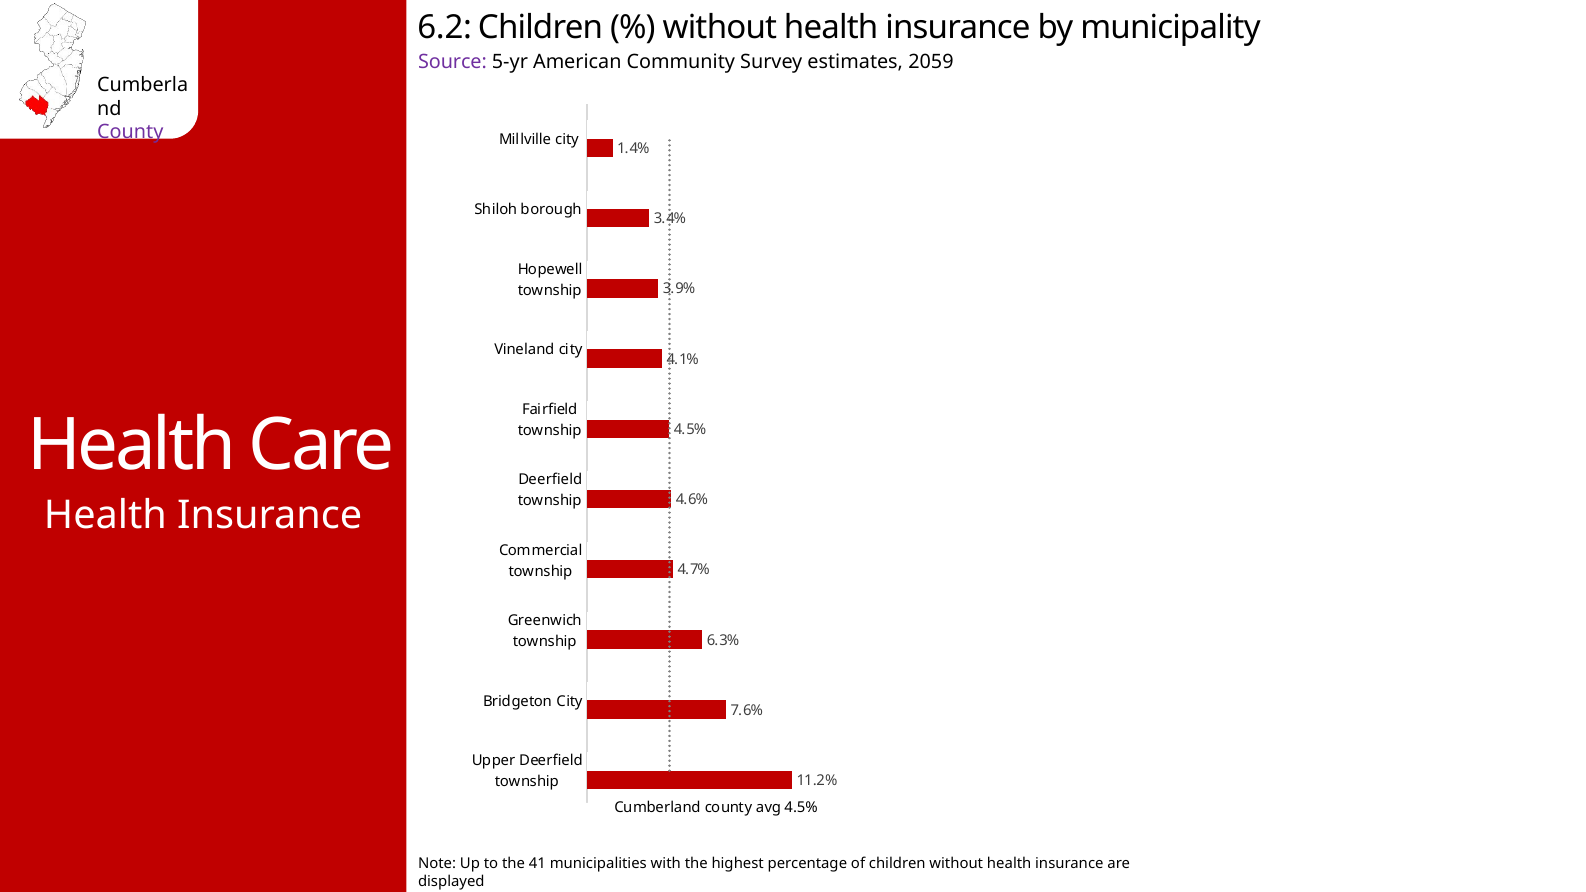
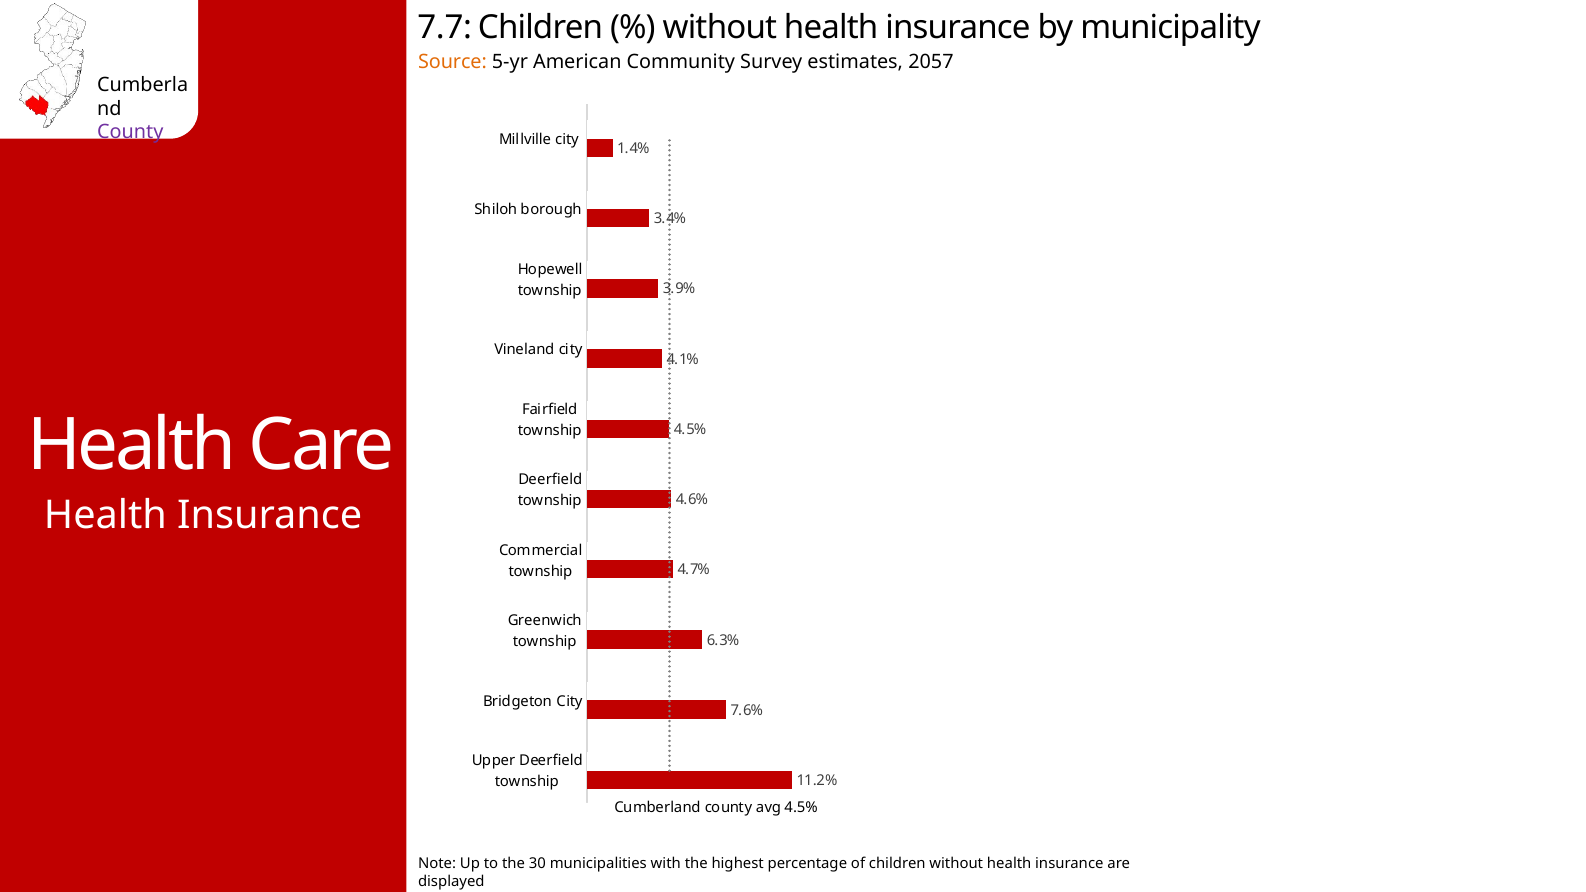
6.2: 6.2 -> 7.7 (445, 28)
Source colour: purple -> orange (452, 62)
2059: 2059 -> 2057 (931, 62)
41: 41 -> 30 (537, 864)
